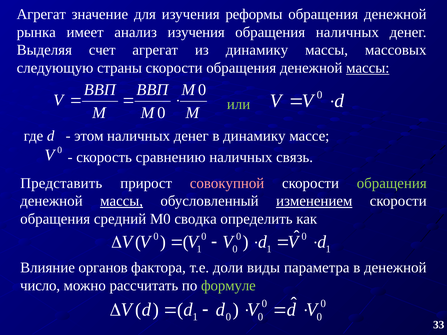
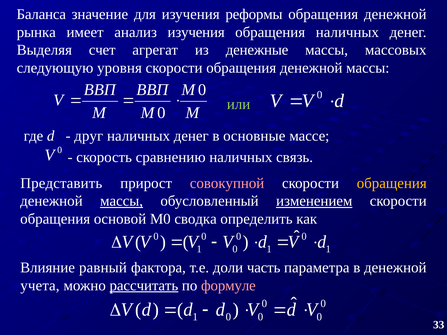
Агрегат: Агрегат -> Баланса (41, 14)
из динамику: динамику -> денежные (257, 50)
страны: страны -> уровня (119, 68)
массы underline: present -> none (368, 68)
этом: этом -> друг (89, 136)
в динамику: динамику -> основные (254, 136)
обращения colour: light green -> yellow (392, 183)
средний: средний -> основой (120, 219)
органов: органов -> равный (103, 268)
виды: виды -> часть (264, 268)
число: число -> учета (40, 286)
рассчитать underline: none -> present (144, 286)
формуле colour: light green -> pink (228, 286)
